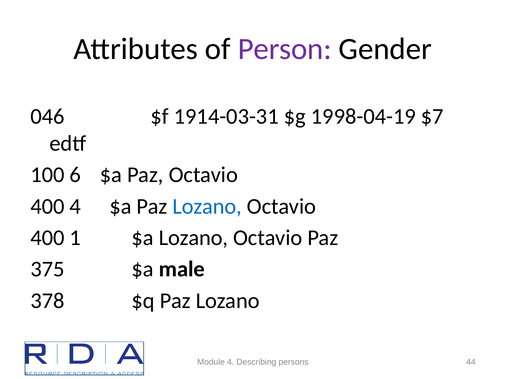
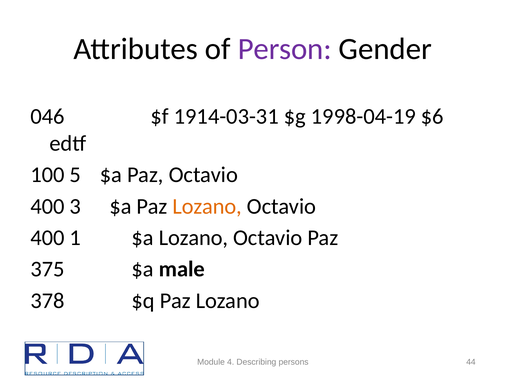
$7: $7 -> $6 (432, 117)
6: 6 -> 5 (75, 175)
400 4: 4 -> 3 (75, 207)
Lozano colour: blue -> orange (207, 207)
